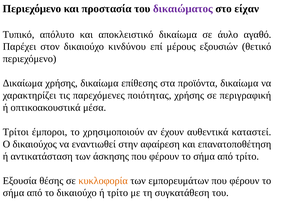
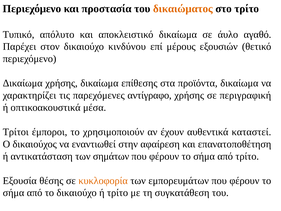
δικαιώματος colour: purple -> orange (183, 9)
στο είχαν: είχαν -> τρίτο (247, 9)
ποιότητας: ποιότητας -> αντίγραφο (150, 95)
άσκησης: άσκησης -> σημάτων (111, 156)
